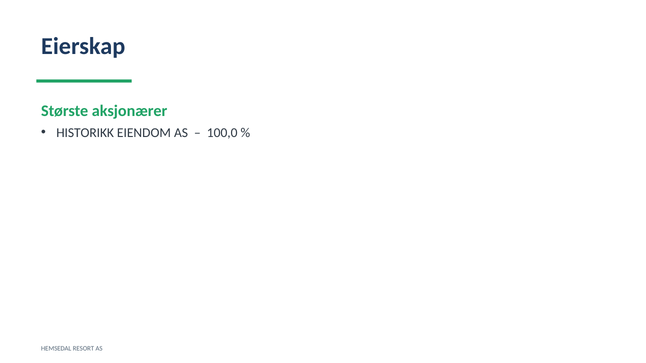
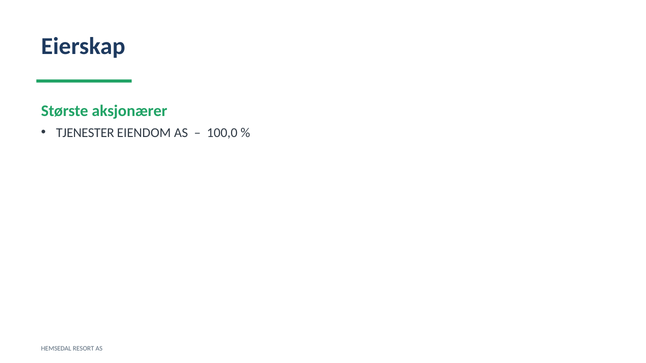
HISTORIKK: HISTORIKK -> TJENESTER (85, 133)
